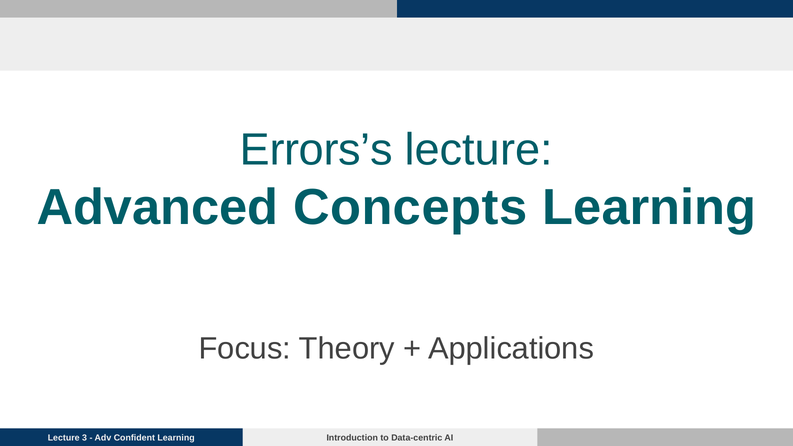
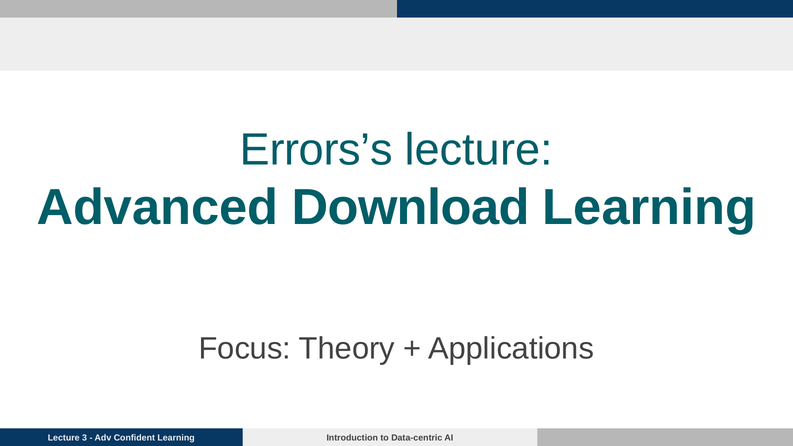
Concepts: Concepts -> Download (411, 208)
